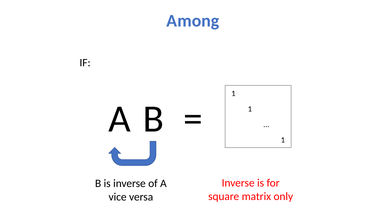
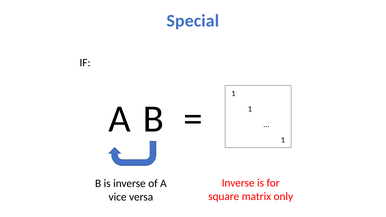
Among: Among -> Special (193, 21)
